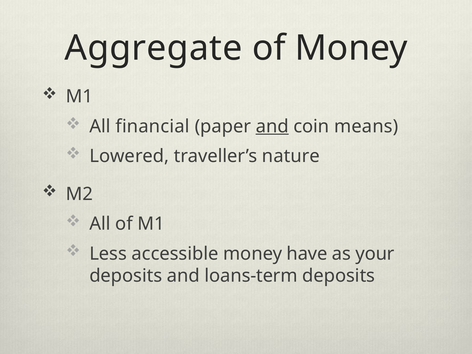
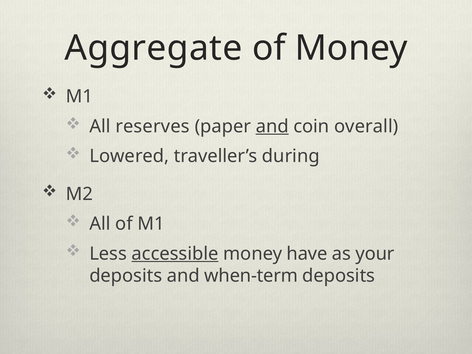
financial: financial -> reserves (153, 126)
means: means -> overall (366, 126)
nature: nature -> during (291, 156)
accessible underline: none -> present (175, 254)
loans-term: loans-term -> when-term (251, 276)
